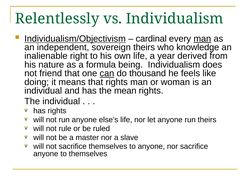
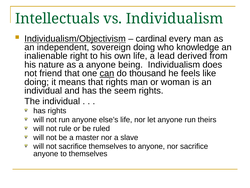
Relentlessly: Relentlessly -> Intellectuals (57, 19)
man underline: present -> none (202, 39)
sovereign theirs: theirs -> doing (144, 47)
year: year -> lead (166, 56)
a formula: formula -> anyone (101, 65)
mean: mean -> seem (125, 91)
